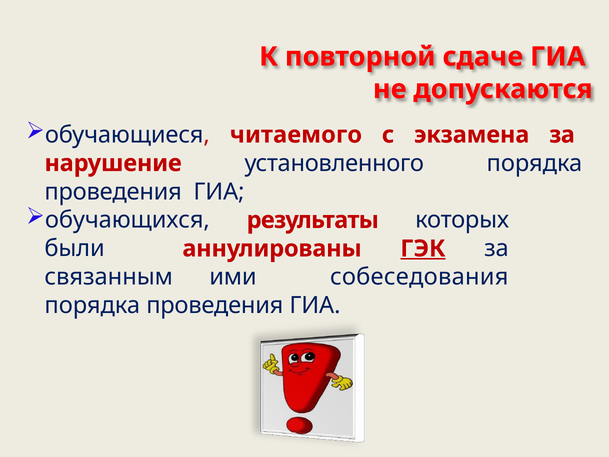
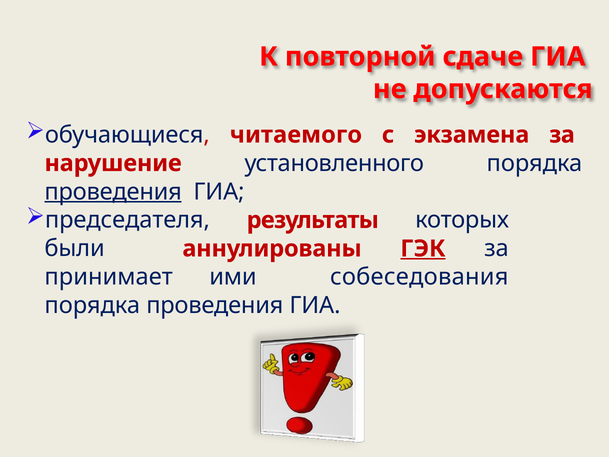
проведения underline: none -> present (113, 192)
обучающихся: обучающихся -> председателя (127, 220)
связанным: связанным -> принимает (109, 277)
